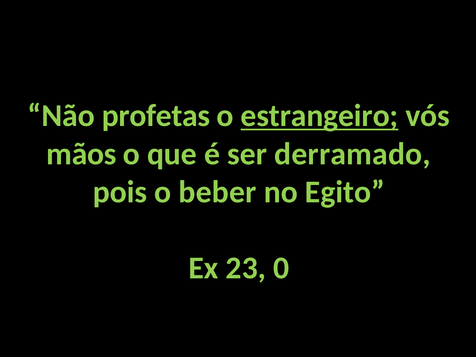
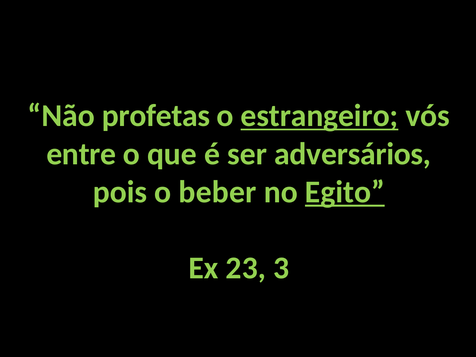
mãos: mãos -> entre (81, 154)
derramado: derramado -> adversários (353, 154)
Egito underline: none -> present (345, 192)
0: 0 -> 3 (281, 268)
